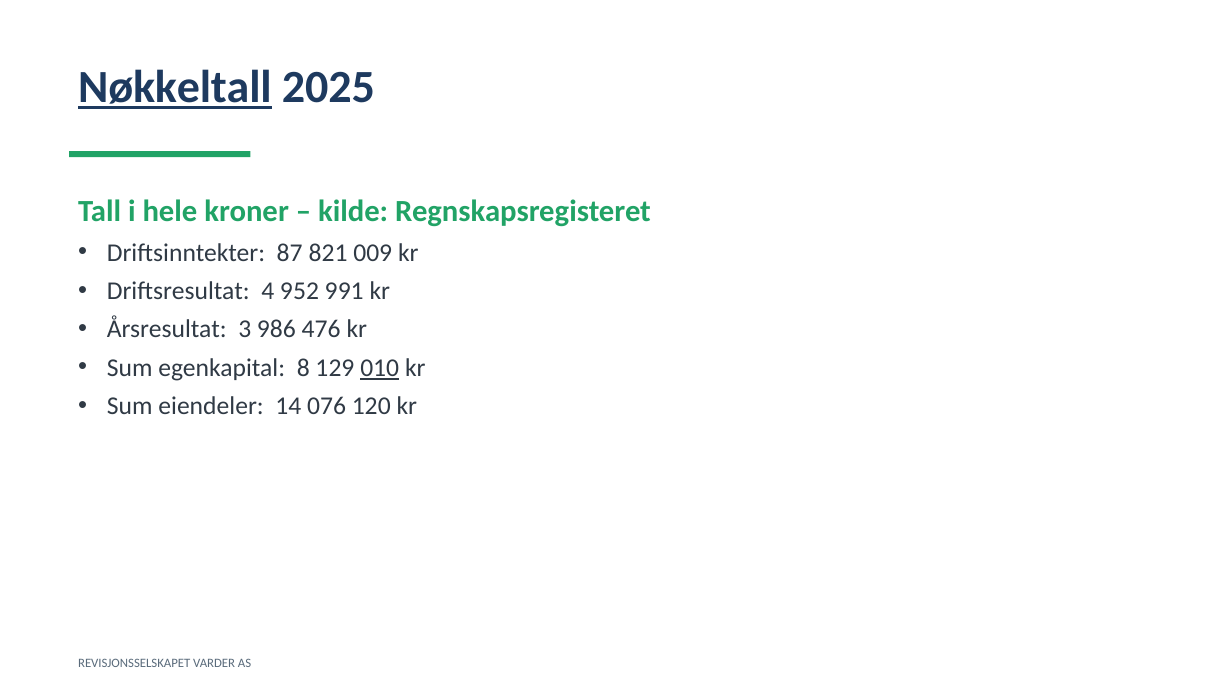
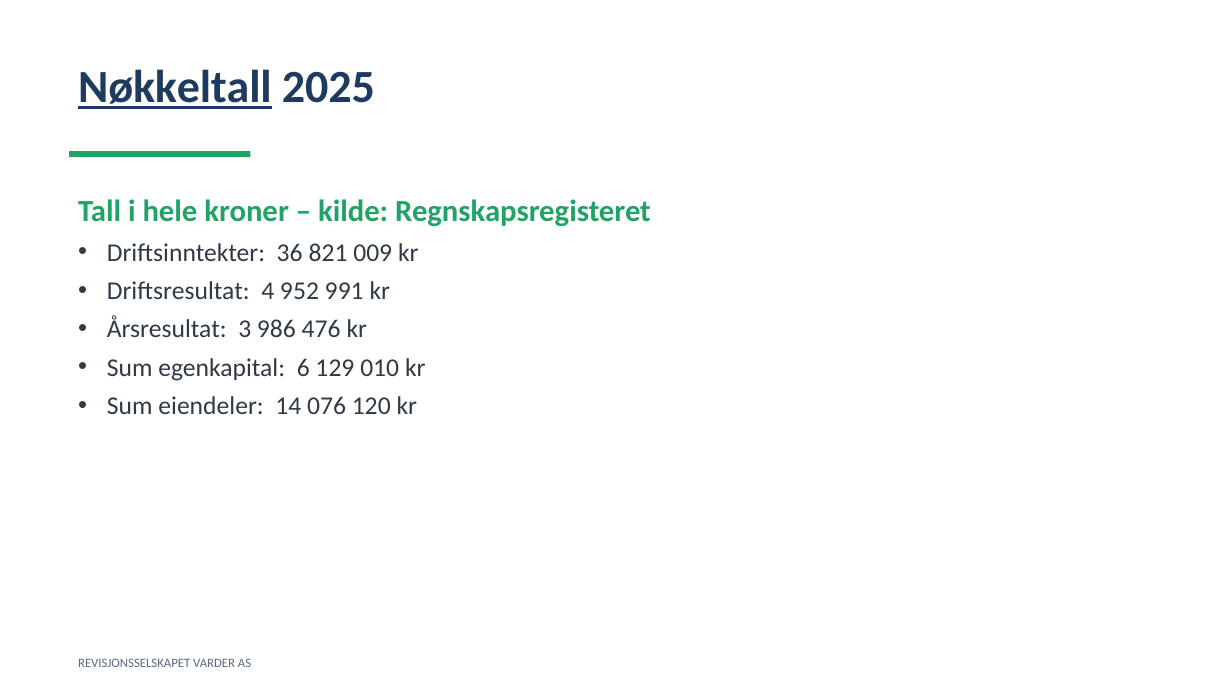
87: 87 -> 36 (290, 253)
8: 8 -> 6 (303, 368)
010 underline: present -> none (380, 368)
